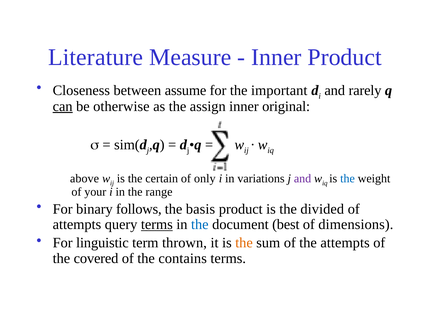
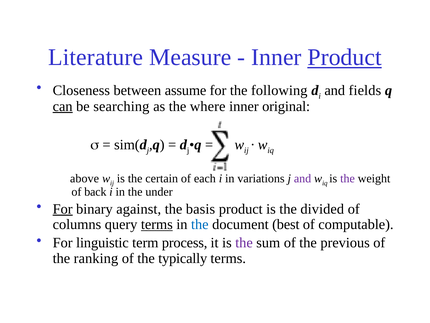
Product underline: none -> present (345, 57)
important: important -> following (279, 90)
rarely: rarely -> fields (365, 90)
otherwise: otherwise -> searching (121, 106)
assign: assign -> where (208, 106)
only: only -> each (205, 178)
the colour: blue -> purple (348, 178)
your: your -> back (95, 192)
range: range -> under (159, 192)
For underline: none -> present (63, 209)
follows: follows -> against (139, 209)
attempts: attempts -> columns (77, 224)
dimensions: dimensions -> computable (356, 224)
thrown: thrown -> process (185, 242)
the colour: orange -> purple (244, 242)
the attempts: attempts -> previous (345, 242)
covered: covered -> ranking (96, 258)
contains: contains -> typically (183, 258)
